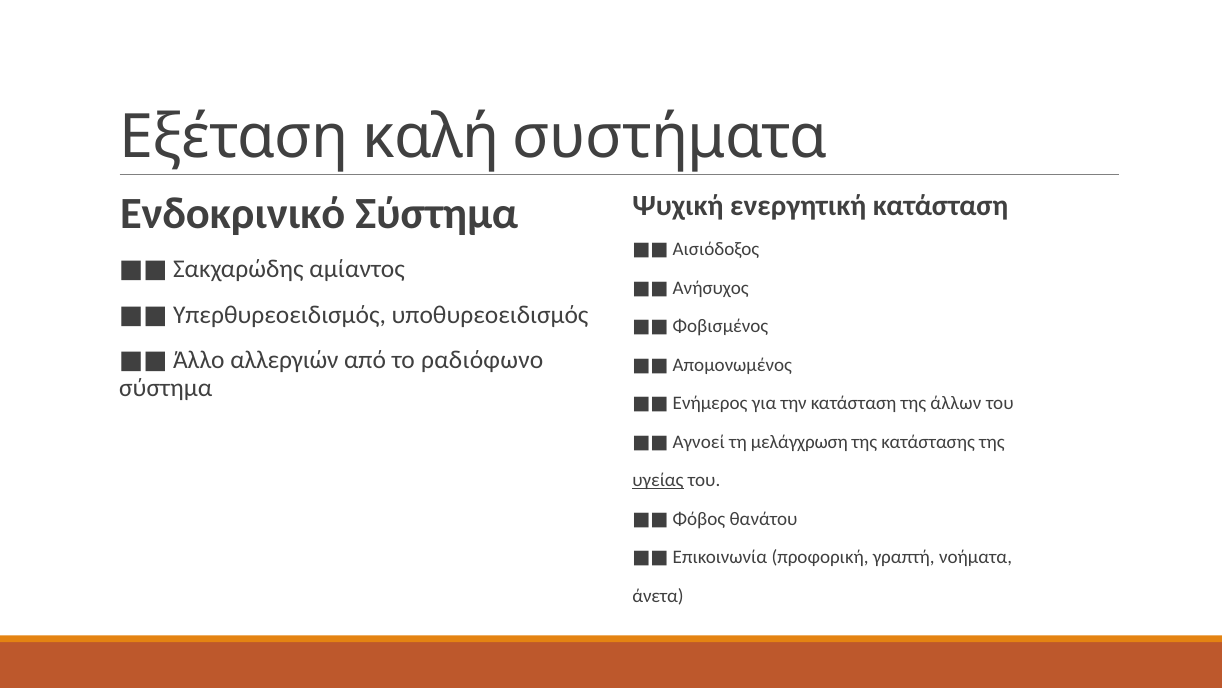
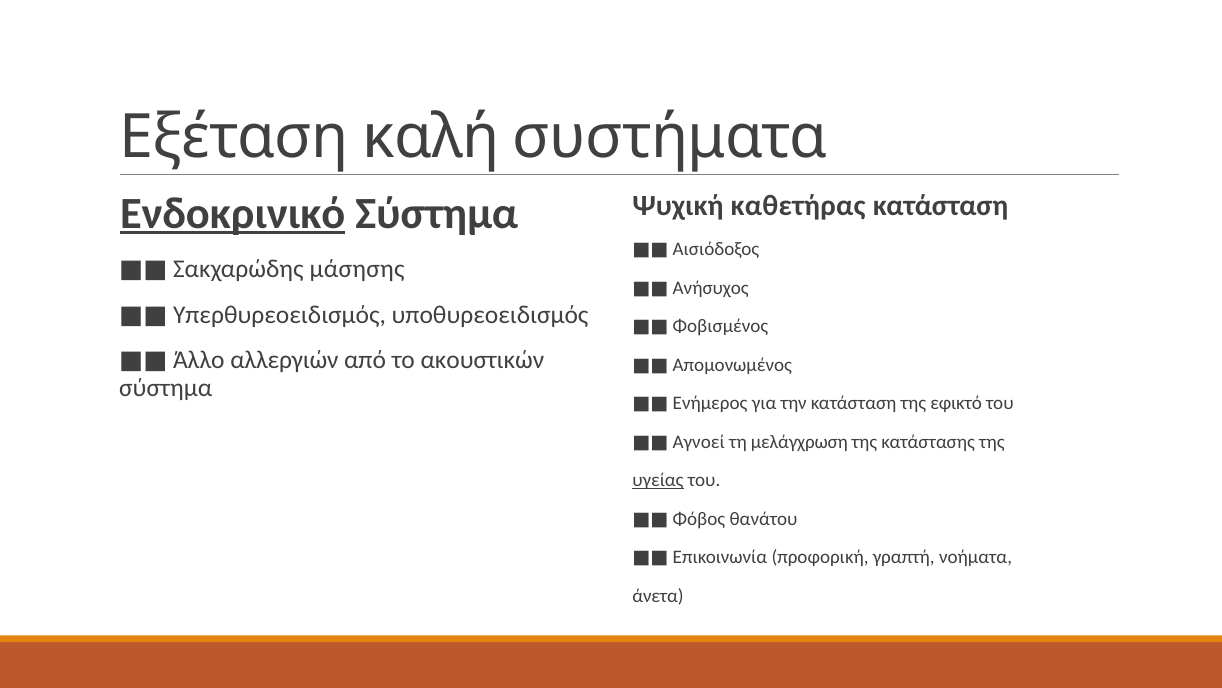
ενεργητική: ενεργητική -> καθετήρας (798, 205)
Ενδοκρινικό underline: none -> present (233, 213)
αμίαντος: αμίαντος -> μάσησης (357, 269)
ραδιόφωνο: ραδιόφωνο -> ακουστικών (482, 360)
άλλων: άλλων -> εφικτό (956, 403)
